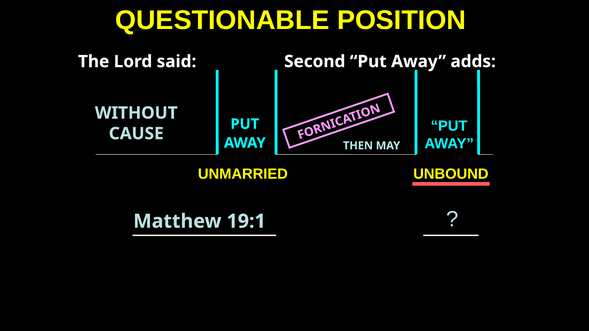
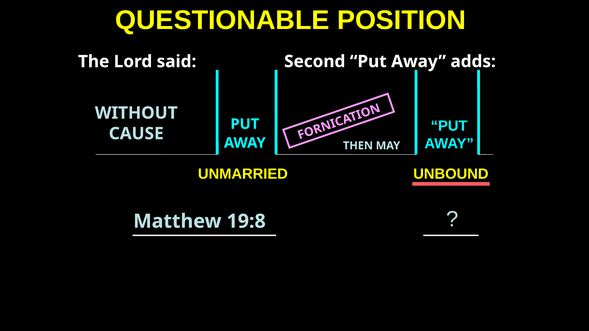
19:1: 19:1 -> 19:8 (246, 221)
